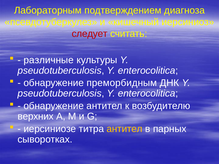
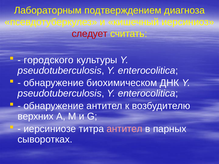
различные: различные -> городского (49, 60)
преморбидным: преморбидным -> биохимическом (122, 83)
антител colour: yellow -> pink (125, 129)
